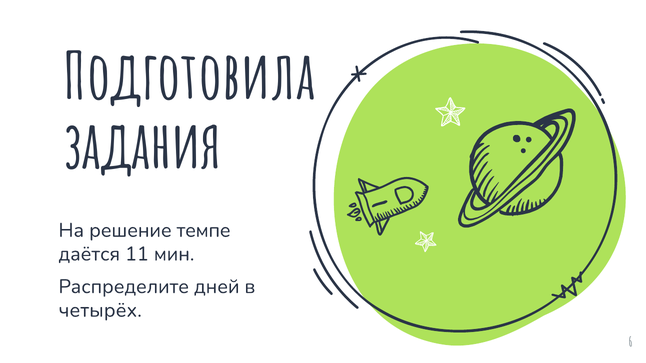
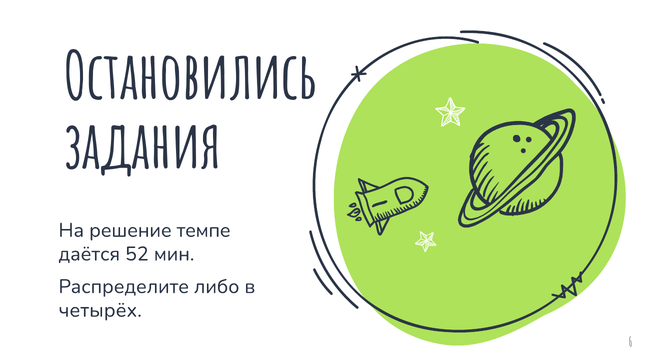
Подготовила: Подготовила -> Остановились (190, 78)
11: 11 -> 52 (137, 254)
дней: дней -> либо (217, 287)
